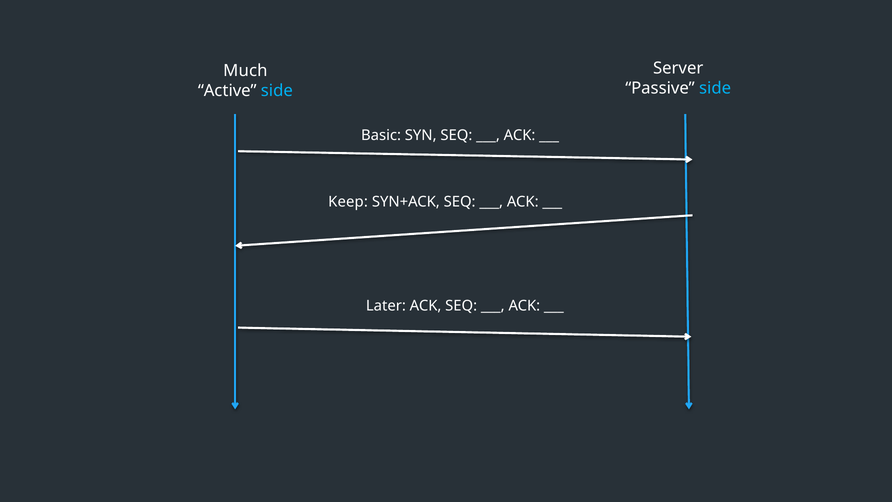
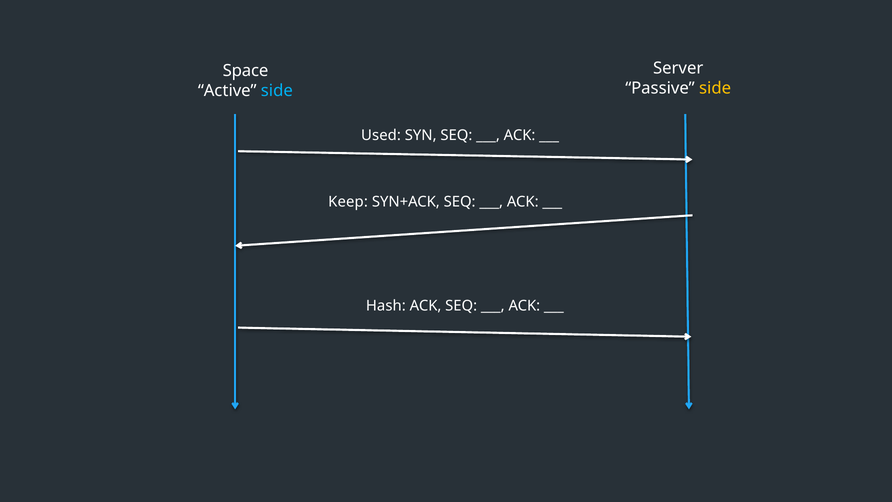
Much: Much -> Space (246, 71)
side colour: light blue -> yellow (715, 88)
Basic: Basic -> Used (381, 135)
Later: Later -> Hash (386, 306)
